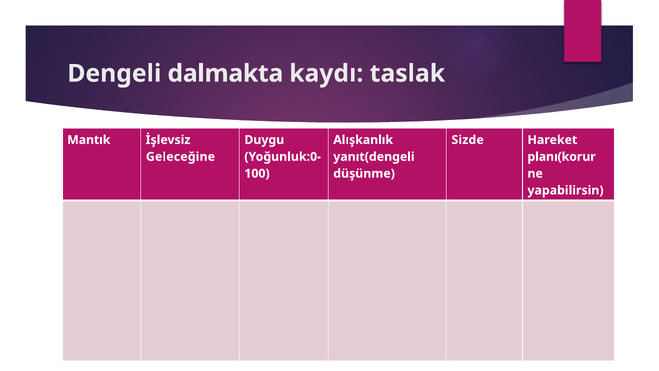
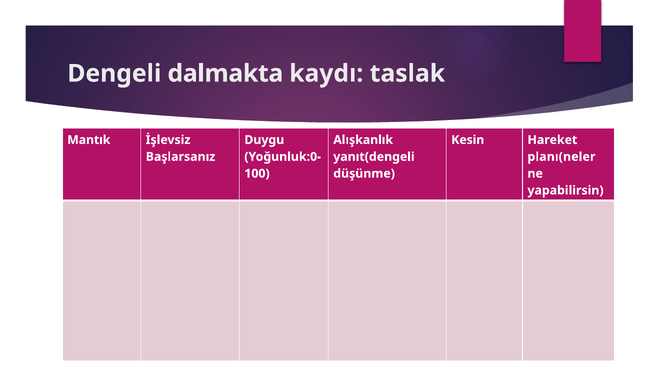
Sizde: Sizde -> Kesin (468, 140)
Geleceğine: Geleceğine -> Başlarsanız (181, 157)
planı(korur: planı(korur -> planı(neler (561, 157)
